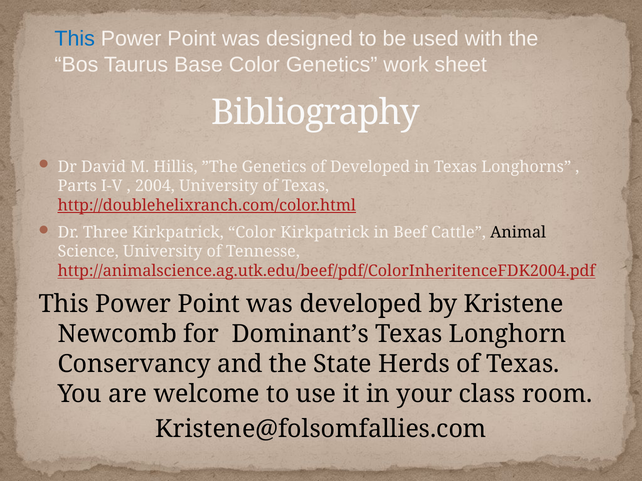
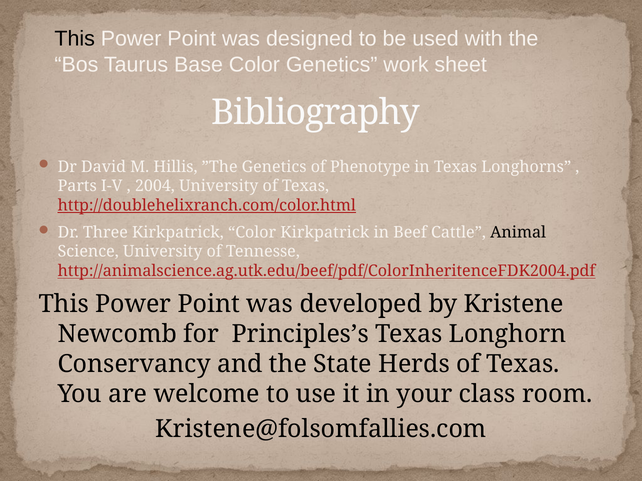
This colour: blue -> black (75, 39)
of Developed: Developed -> Phenotype (370, 167)
Dominant’s: Dominant’s -> Principles’s (300, 334)
